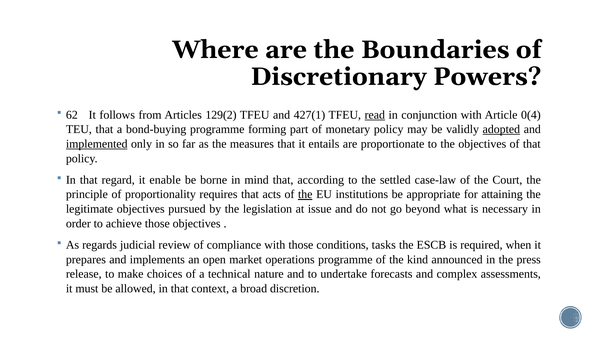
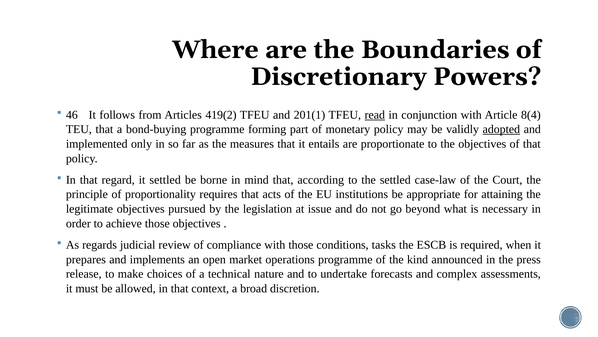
62: 62 -> 46 (72, 115)
129(2: 129(2 -> 419(2 (221, 115)
427(1: 427(1 -> 201(1 (309, 115)
0(4: 0(4 -> 8(4 (531, 115)
implemented underline: present -> none (97, 144)
it enable: enable -> settled (165, 179)
the underline: present -> none (305, 194)
